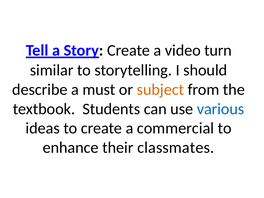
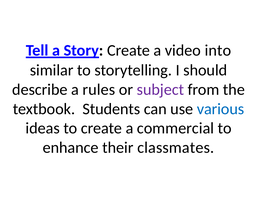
turn: turn -> into (218, 50)
must: must -> rules (99, 90)
subject colour: orange -> purple (160, 90)
